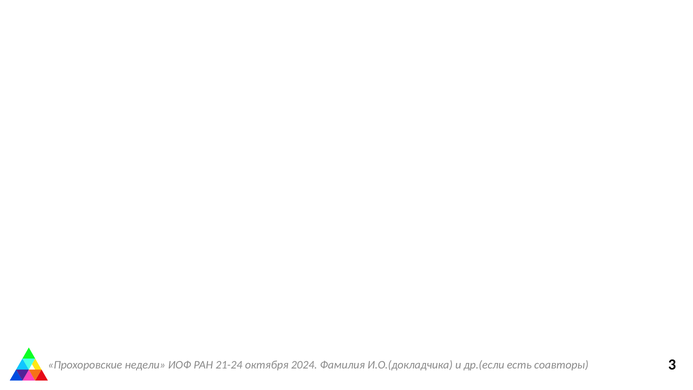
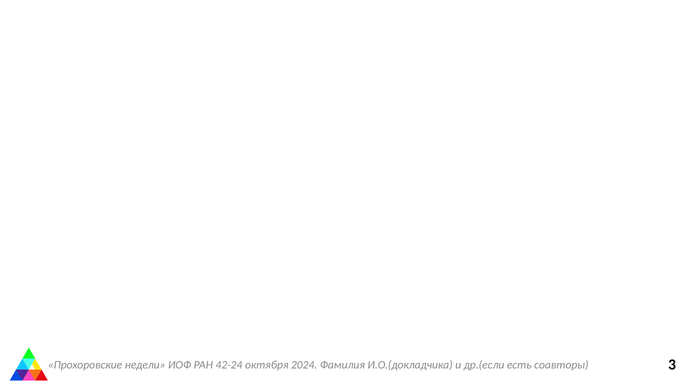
21-24: 21-24 -> 42-24 (229, 365)
